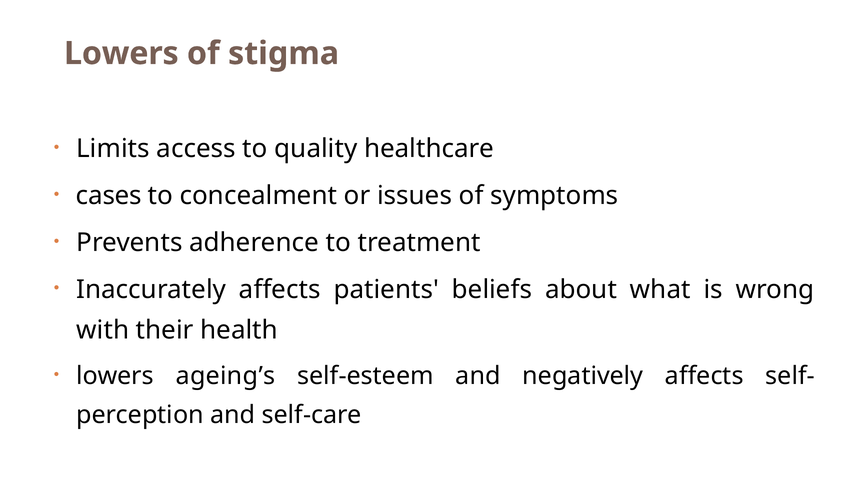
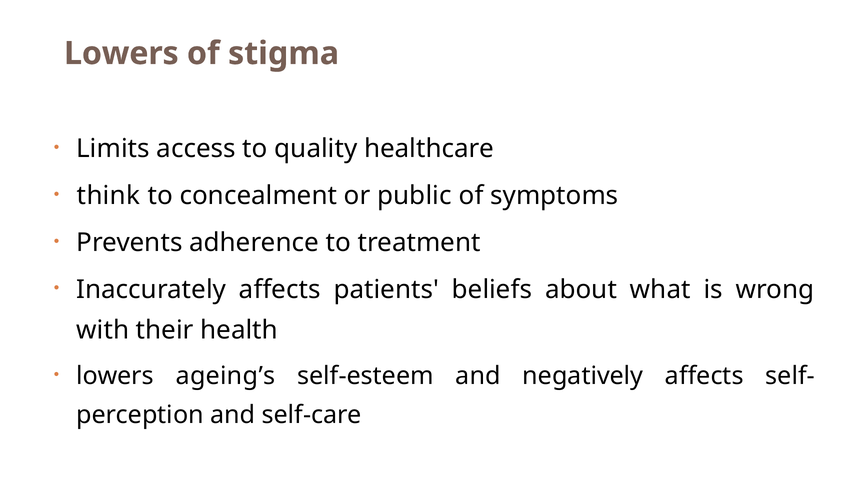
cases: cases -> think (109, 196)
issues: issues -> public (414, 196)
